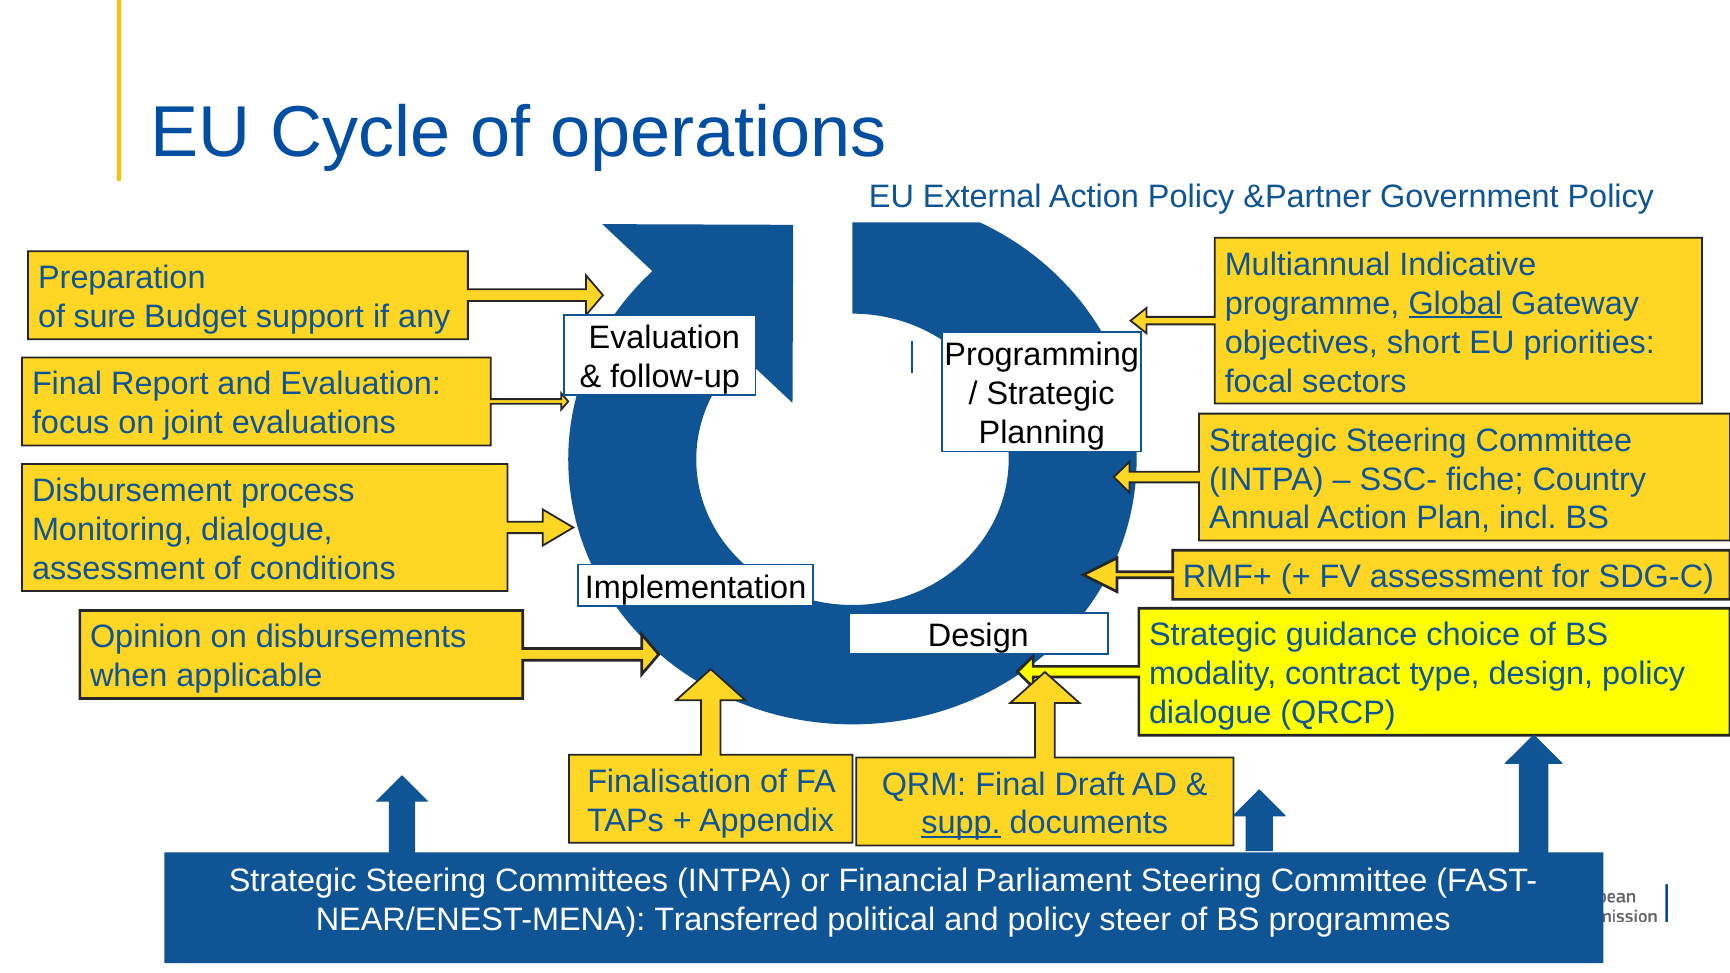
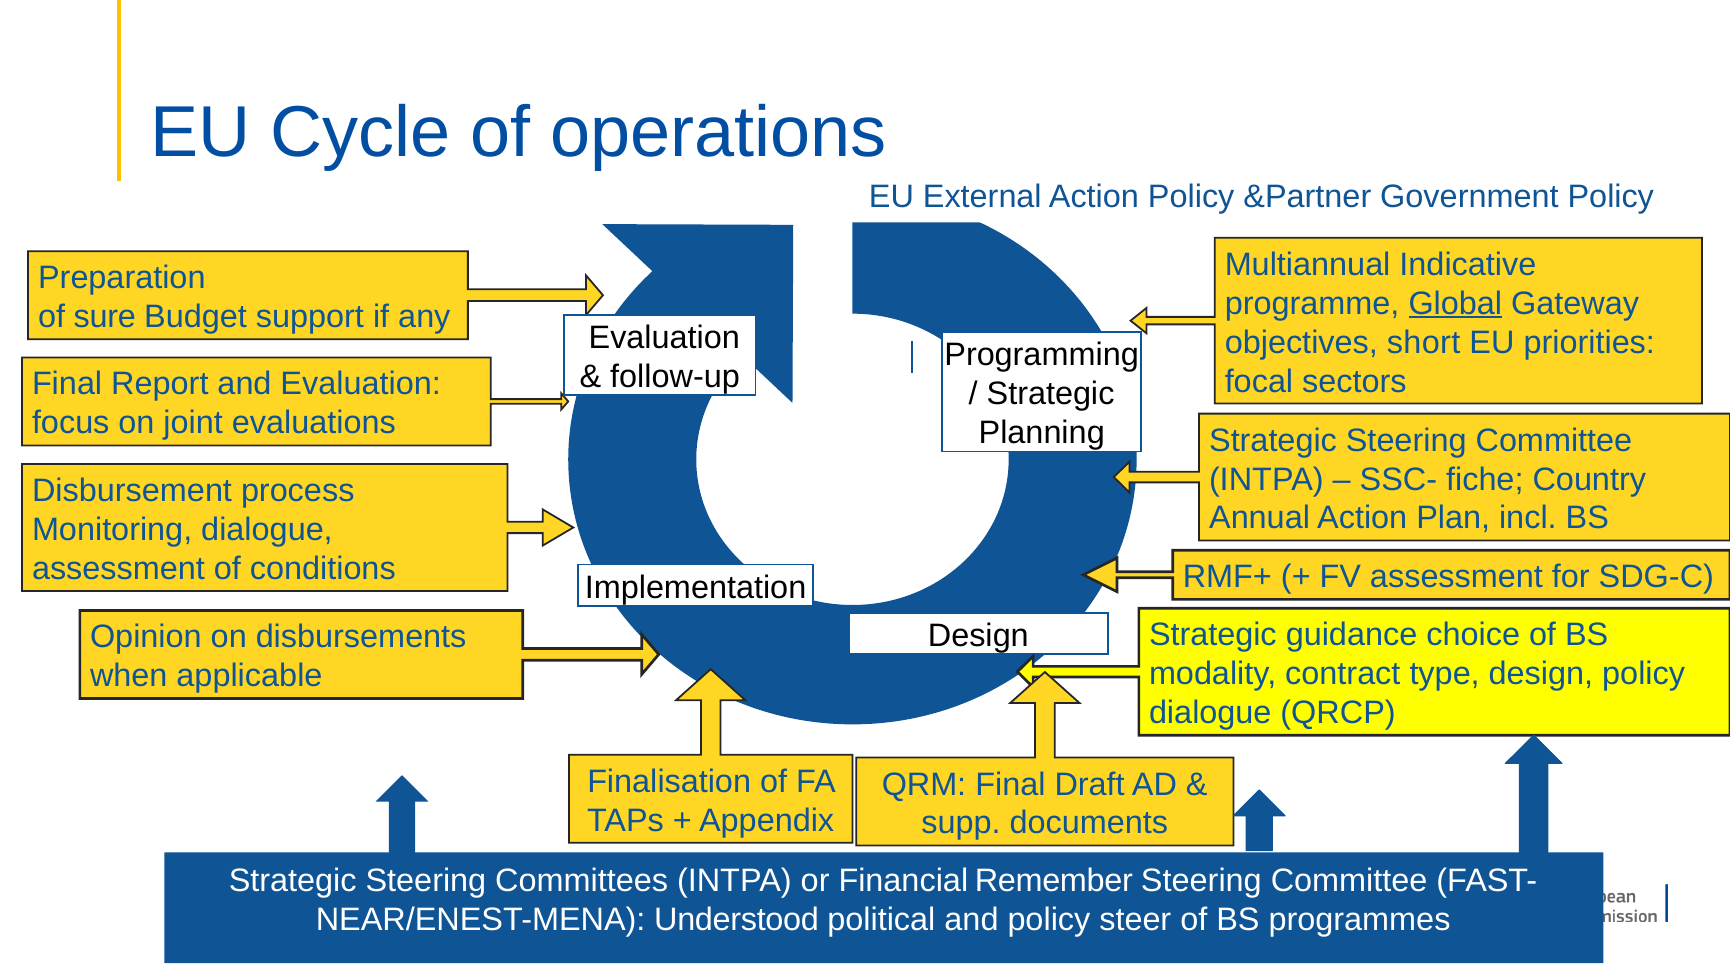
supp underline: present -> none (961, 823)
Parliament: Parliament -> Remember (1054, 881)
Transferred: Transferred -> Understood (737, 919)
